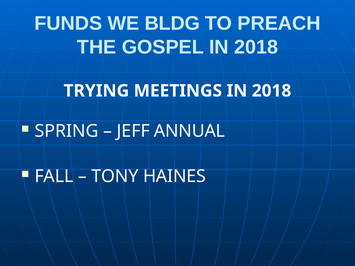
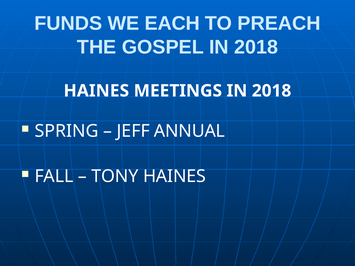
BLDG: BLDG -> EACH (172, 23)
TRYING: TRYING -> HAINES (96, 91)
